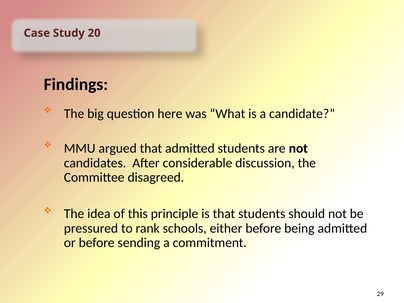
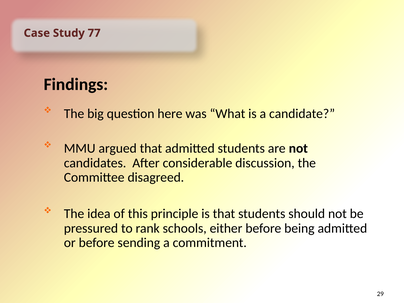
20: 20 -> 77 (94, 33)
